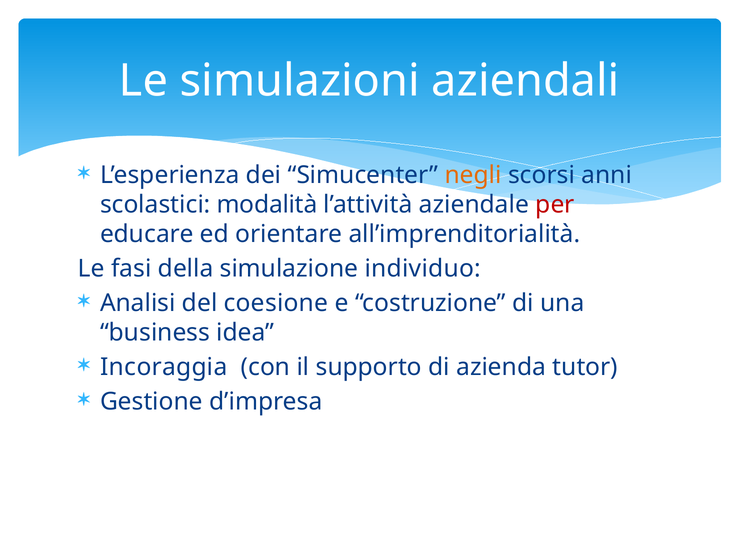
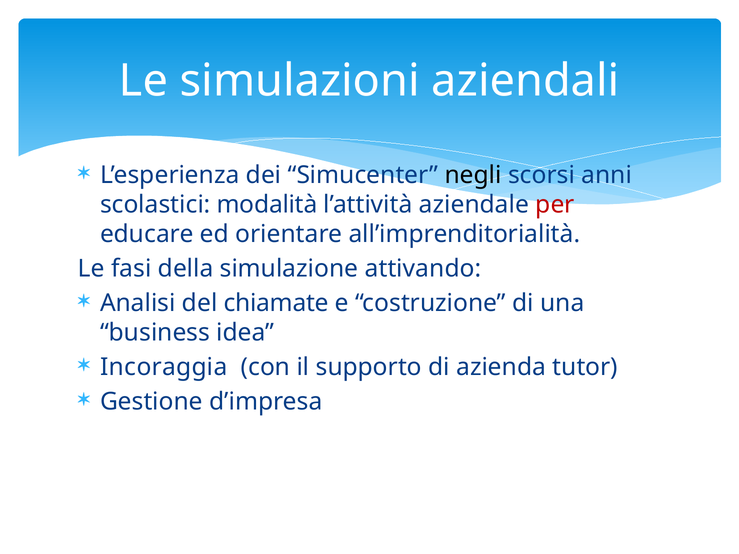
negli colour: orange -> black (473, 175)
individuo: individuo -> attivando (423, 269)
coesione: coesione -> chiamate (276, 303)
